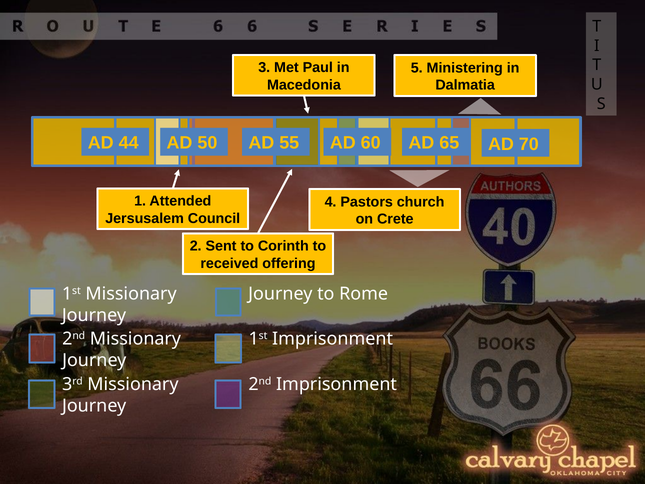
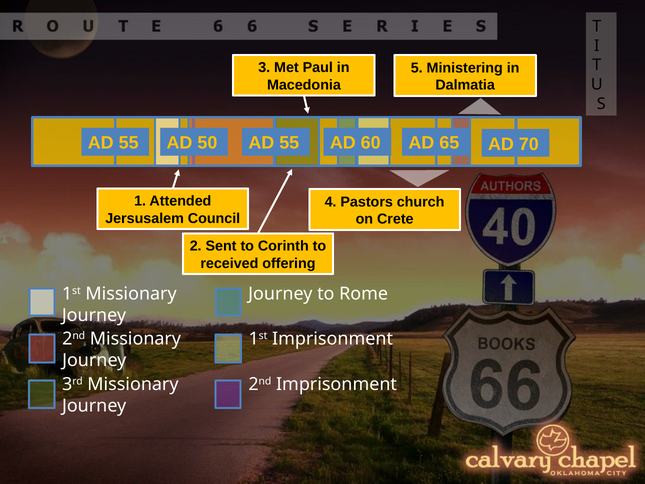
44: 44 -> 55 (129, 143)
